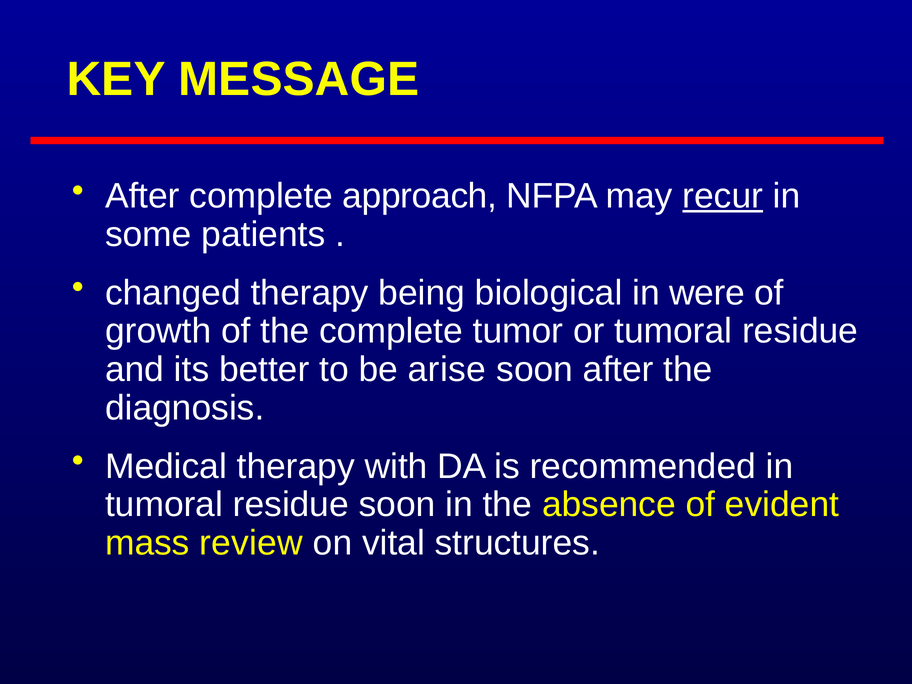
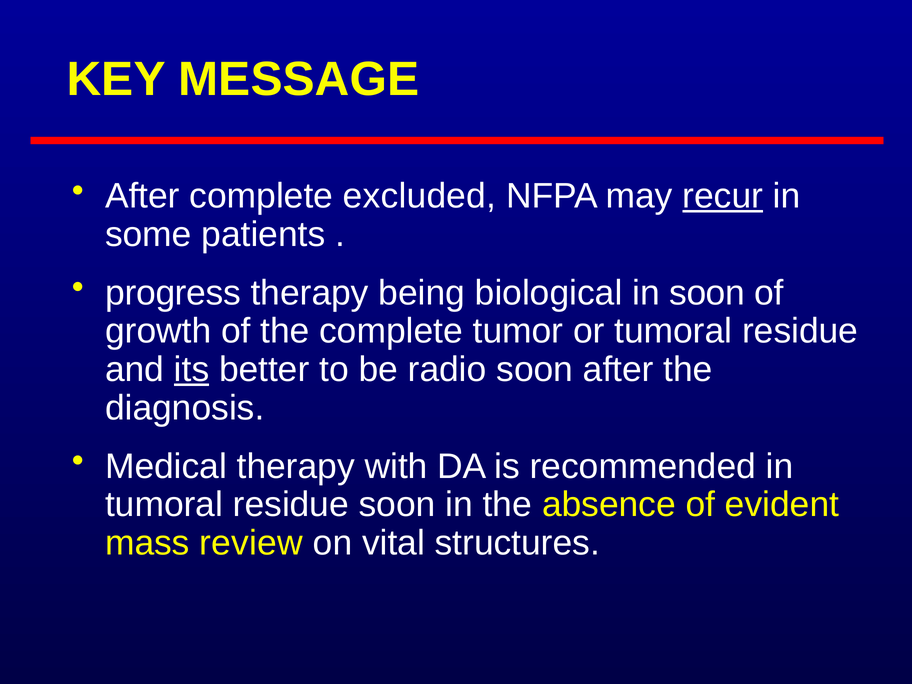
approach: approach -> excluded (419, 196)
changed: changed -> progress (173, 293)
in were: were -> soon (707, 293)
its underline: none -> present (192, 370)
arise: arise -> radio (447, 370)
